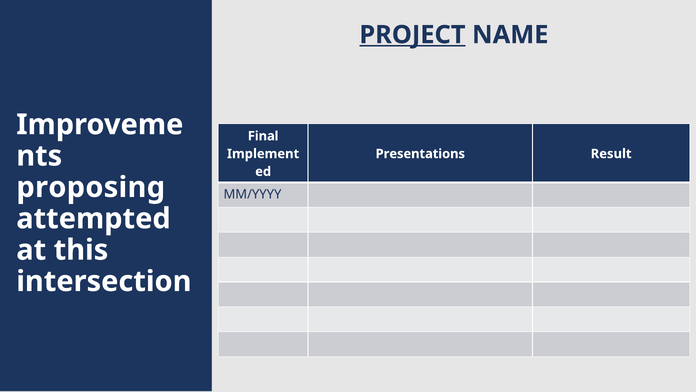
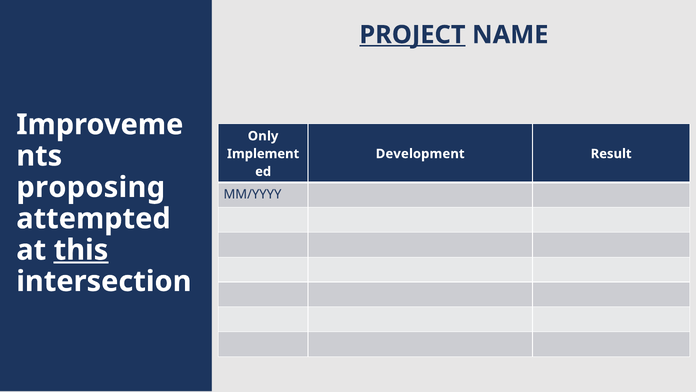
Final: Final -> Only (263, 136)
Presentations: Presentations -> Development (420, 154)
this underline: none -> present (81, 250)
